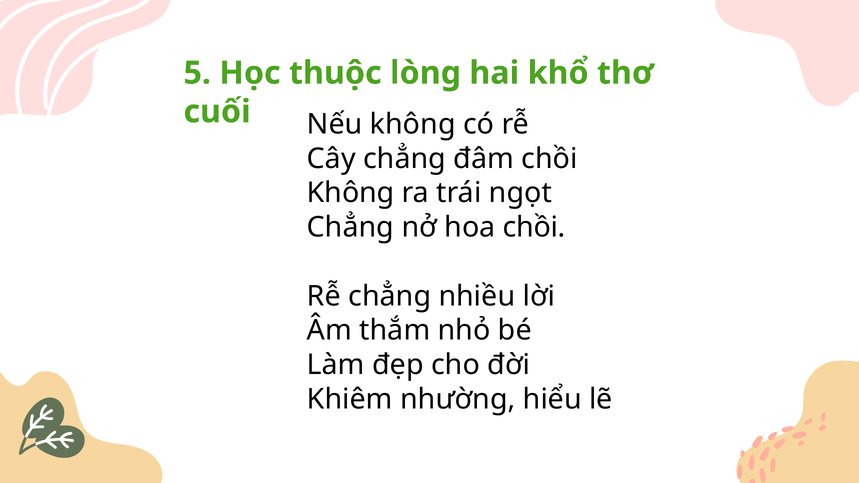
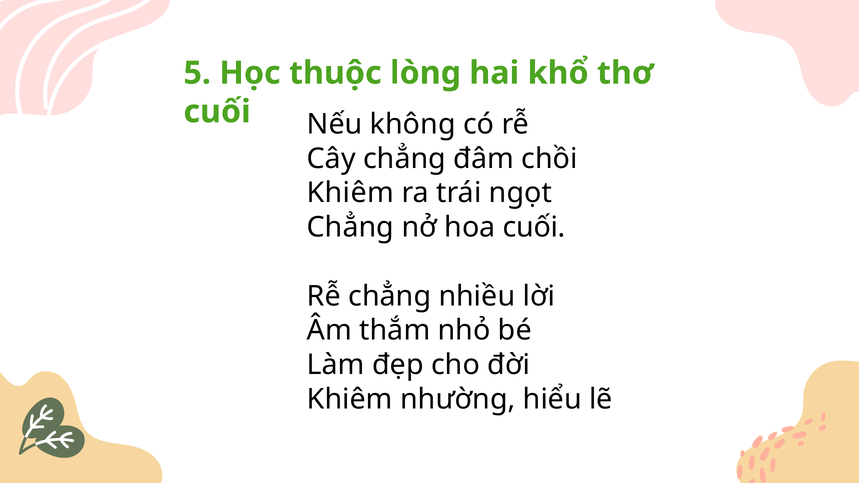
Không: Không -> Khiêm (350, 193)
hoa chồi: chồi -> cuối (534, 227)
